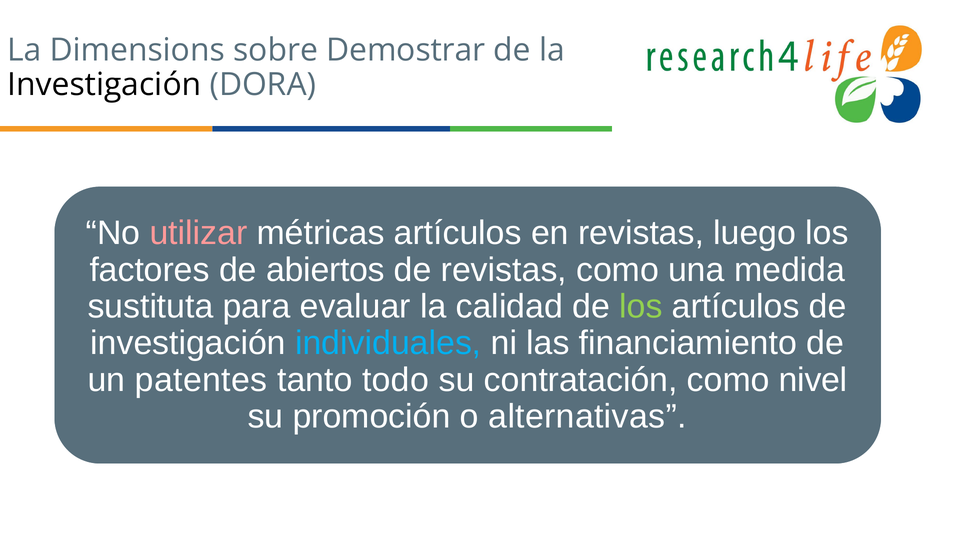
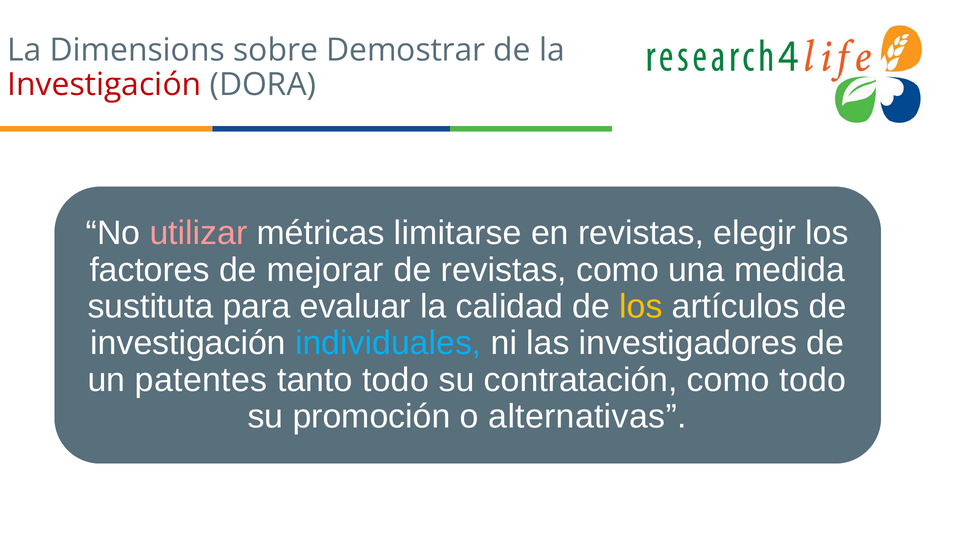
Investigación colour: black -> red (104, 85)
métricas artículos: artículos -> limitarse (458, 233)
luego: luego -> elegir (755, 233)
abiertos: abiertos -> mejorar (325, 270)
los colour: light green -> yellow (641, 306)
financiamiento: financiamiento -> investigadores (688, 343)
como nivel: nivel -> todo (813, 379)
